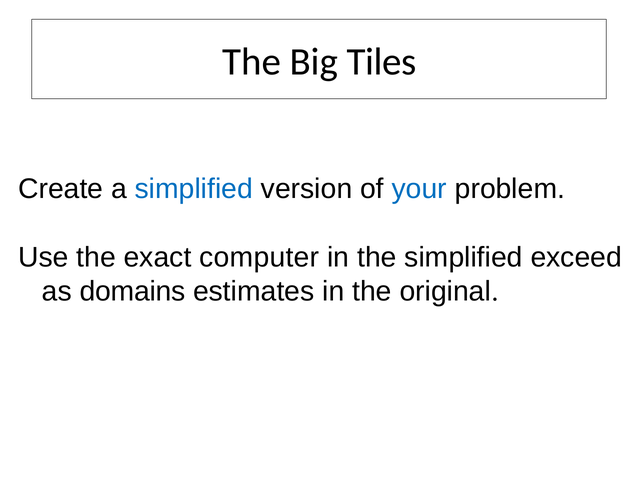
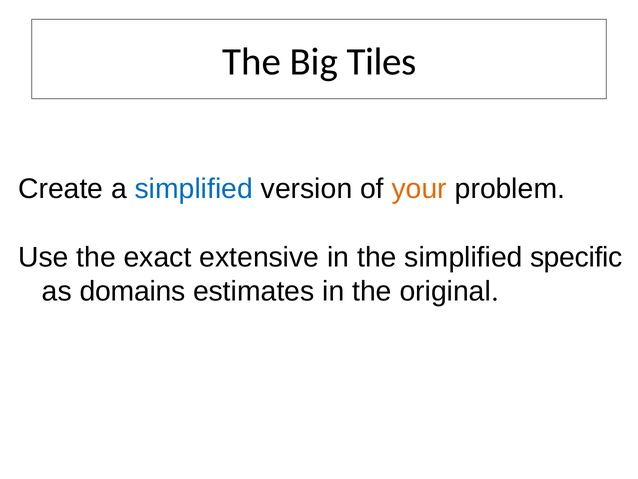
your colour: blue -> orange (419, 189)
computer: computer -> extensive (259, 257)
exceed: exceed -> specific (576, 257)
